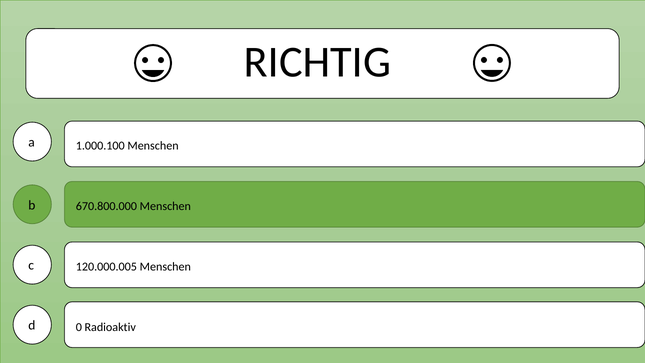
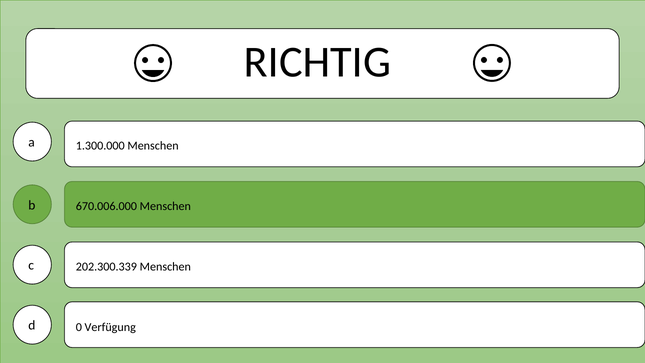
1.000.100: 1.000.100 -> 1.300.000 (100, 146)
670.800.000: 670.800.000 -> 670.006.000 (106, 206)
120.000.005: 120.000.005 -> 202.300.339 (106, 267)
Radioaktiv: Radioaktiv -> Verfügung (110, 327)
